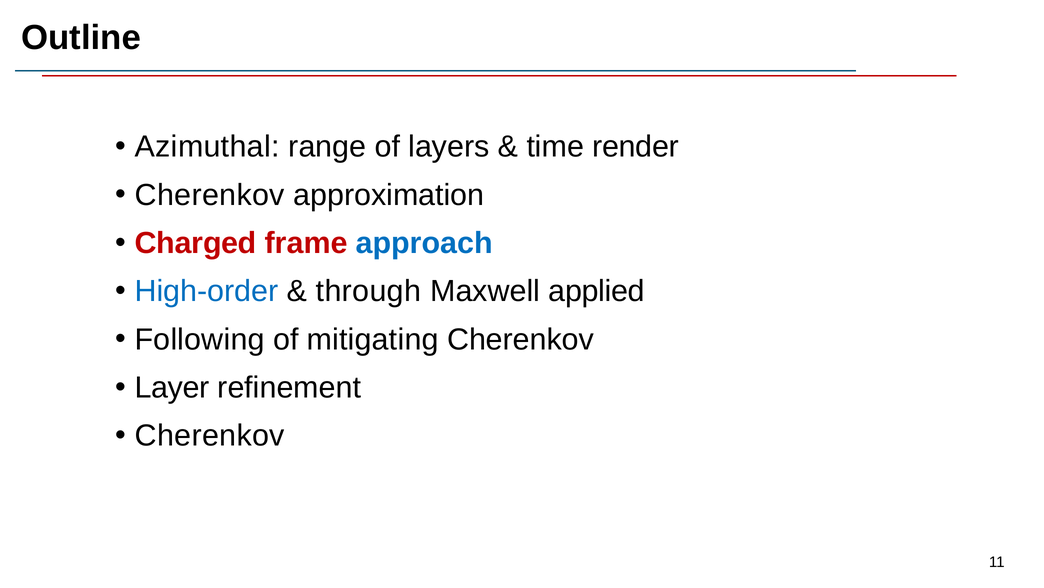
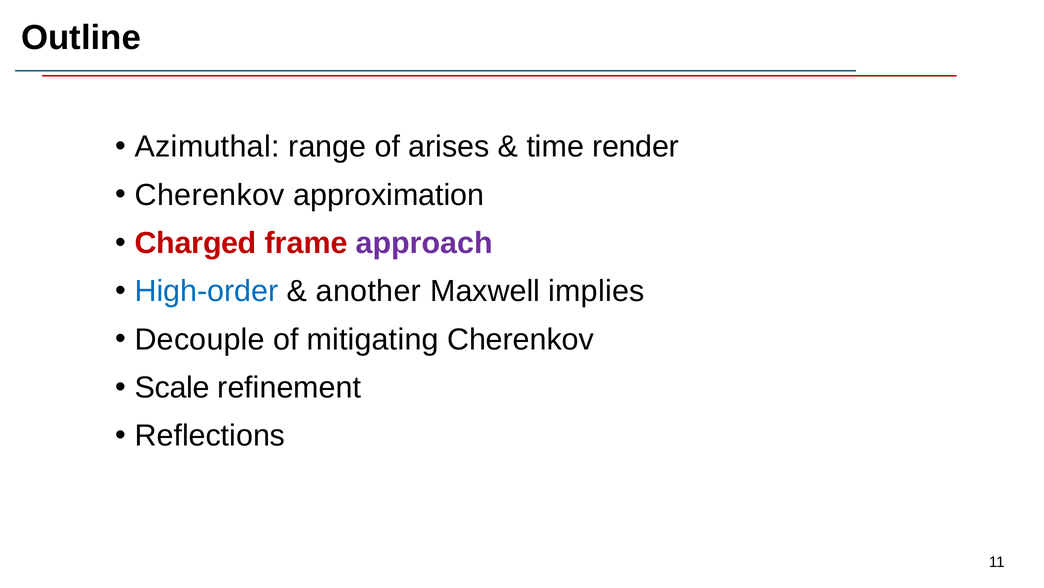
layers: layers -> arises (449, 147)
approach colour: blue -> purple (424, 243)
through: through -> another (368, 291)
applied: applied -> implies (596, 291)
Following: Following -> Decouple (200, 339)
Layer: Layer -> Scale (172, 387)
Cherenkov: Cherenkov -> Reflections (210, 435)
